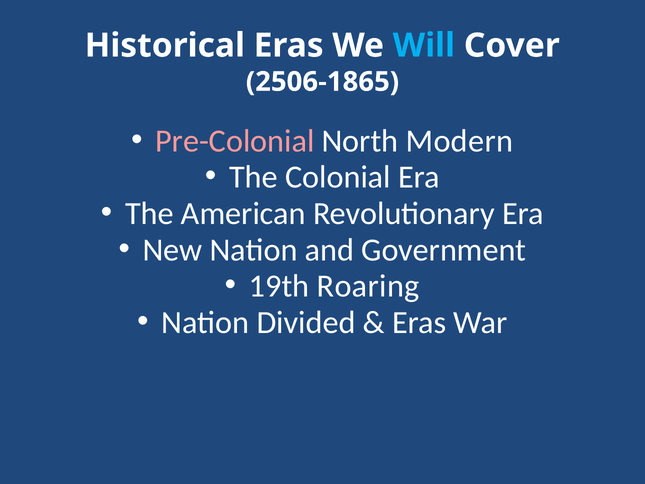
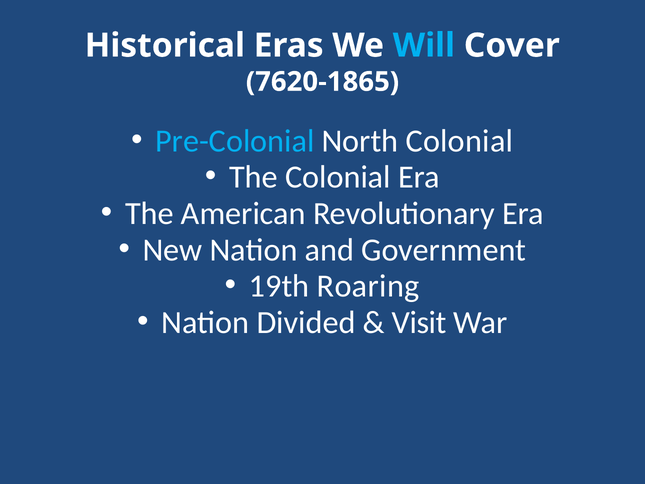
2506-1865: 2506-1865 -> 7620-1865 (322, 82)
Pre-Colonial colour: pink -> light blue (235, 141)
North Modern: Modern -> Colonial (459, 141)
Eras: Eras -> Visit (419, 322)
